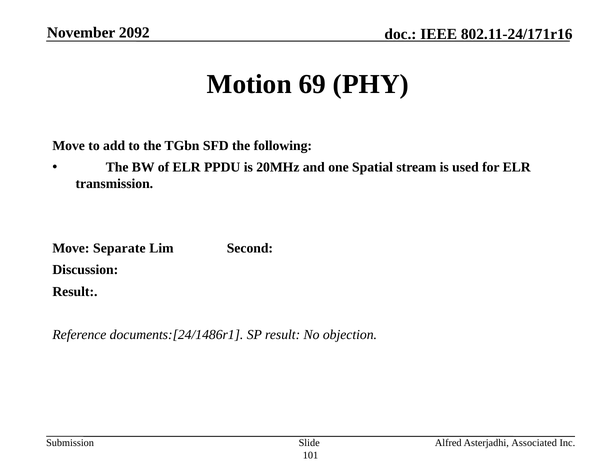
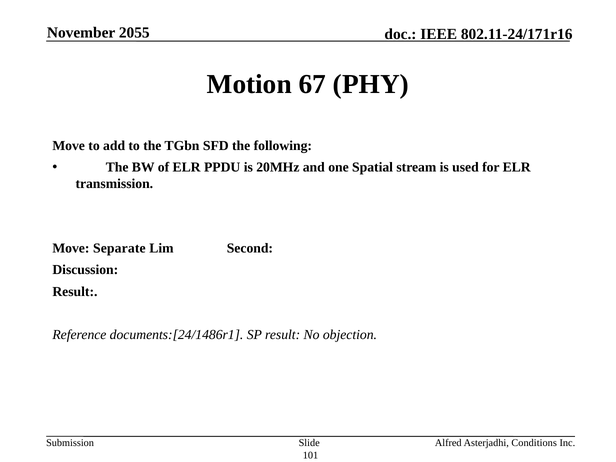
2092: 2092 -> 2055 (134, 33)
69: 69 -> 67 (312, 84)
Associated: Associated -> Conditions (534, 443)
